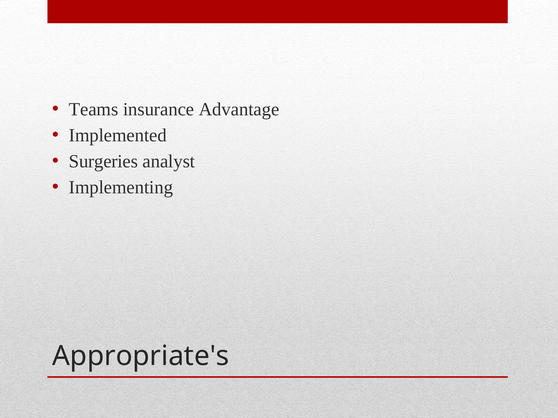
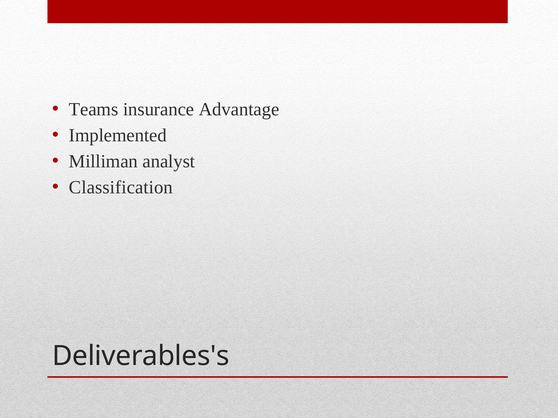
Surgeries: Surgeries -> Milliman (103, 162)
Implementing: Implementing -> Classification (121, 188)
Appropriate's: Appropriate's -> Deliverables's (141, 356)
